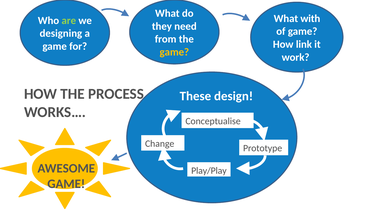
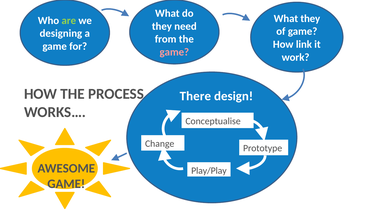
What with: with -> they (310, 18)
game colour: yellow -> pink (174, 52)
These: These -> There (195, 96)
